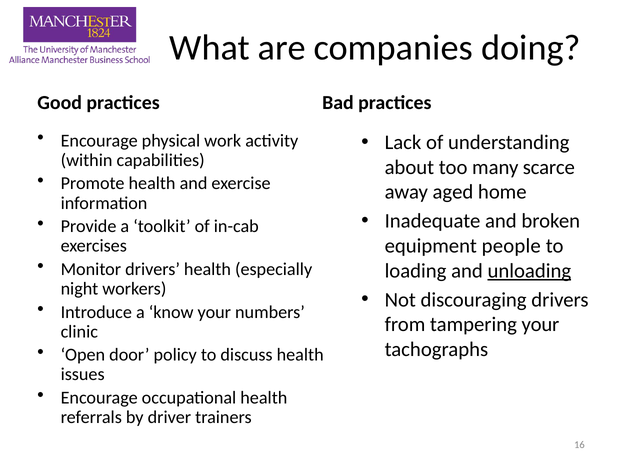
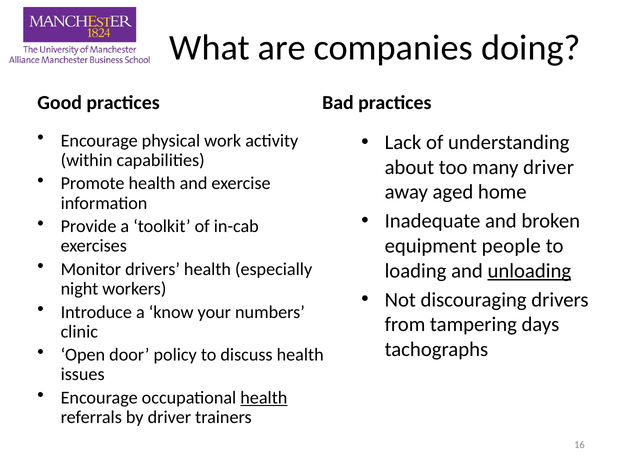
many scarce: scarce -> driver (549, 167)
tampering your: your -> days (540, 325)
health underline: none -> present (264, 398)
